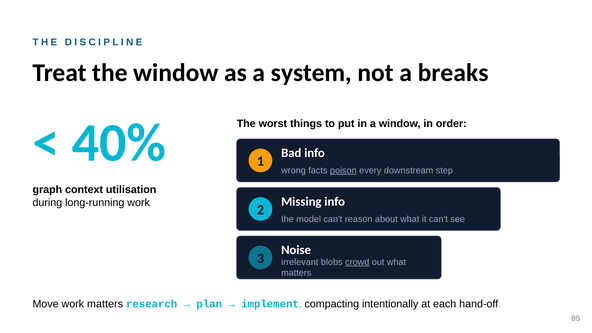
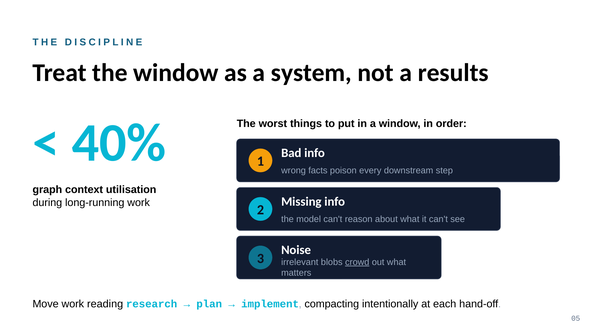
breaks: breaks -> results (453, 73)
poison underline: present -> none (343, 171)
work matters: matters -> reading (105, 304)
